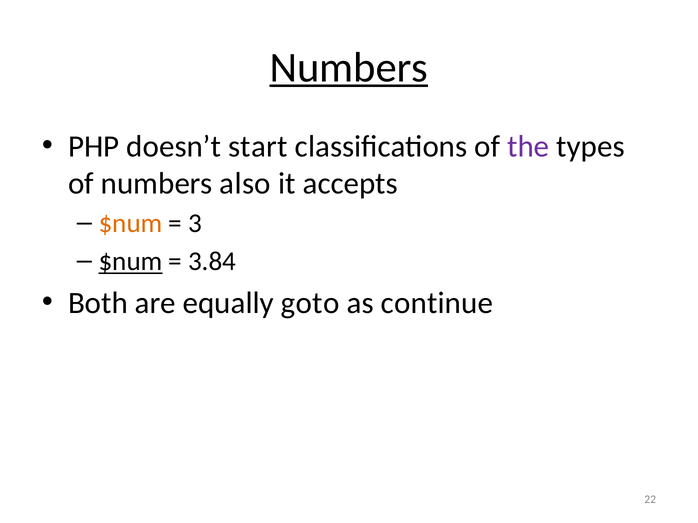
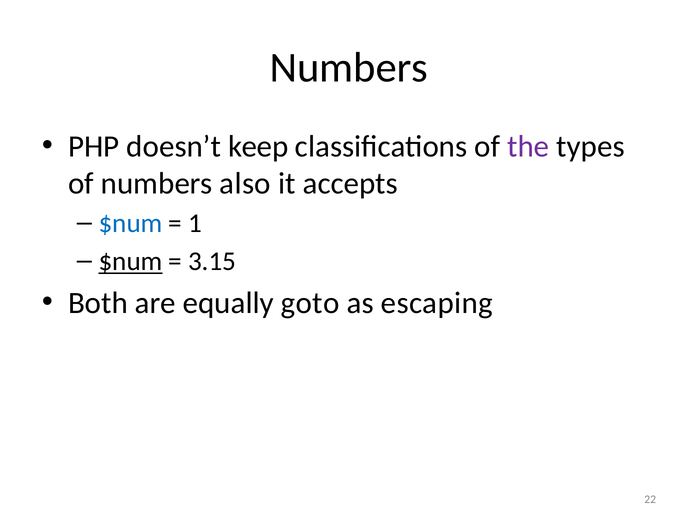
Numbers underline: present -> none (349, 68)
start: start -> keep (258, 146)
$num colour: orange -> blue (130, 224)
3: 3 -> 1 (195, 224)
3.84: 3.84 -> 3.15 (212, 262)
continue: continue -> escaping (437, 303)
